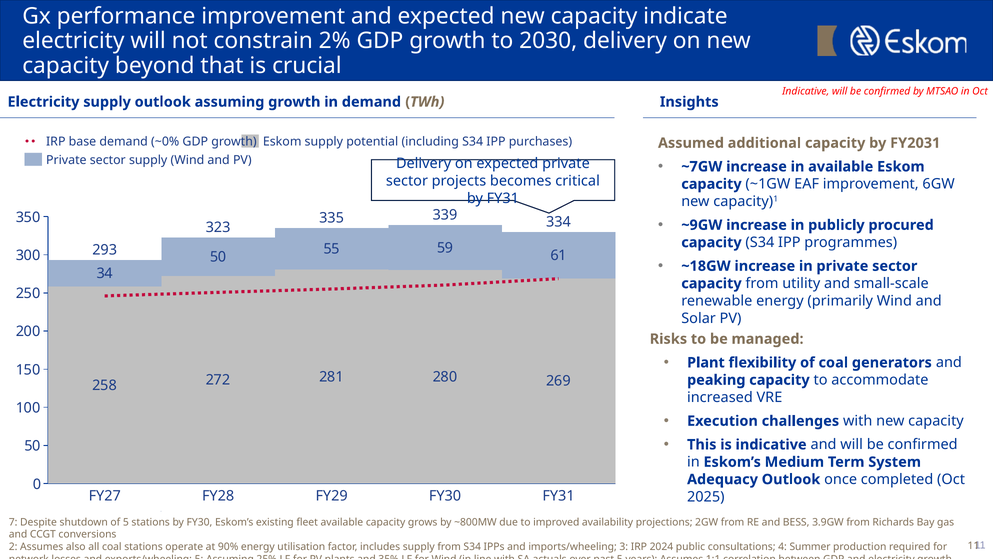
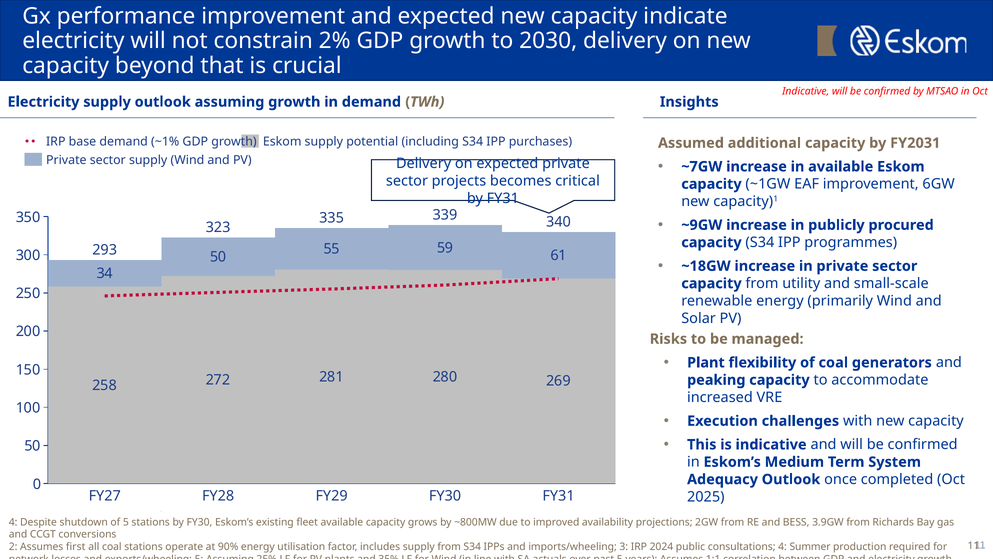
~0%: ~0% -> ~1% (165, 142)
334: 334 -> 340 (558, 222)
7: 7 -> 4 (13, 522)
also: also -> first (76, 547)
